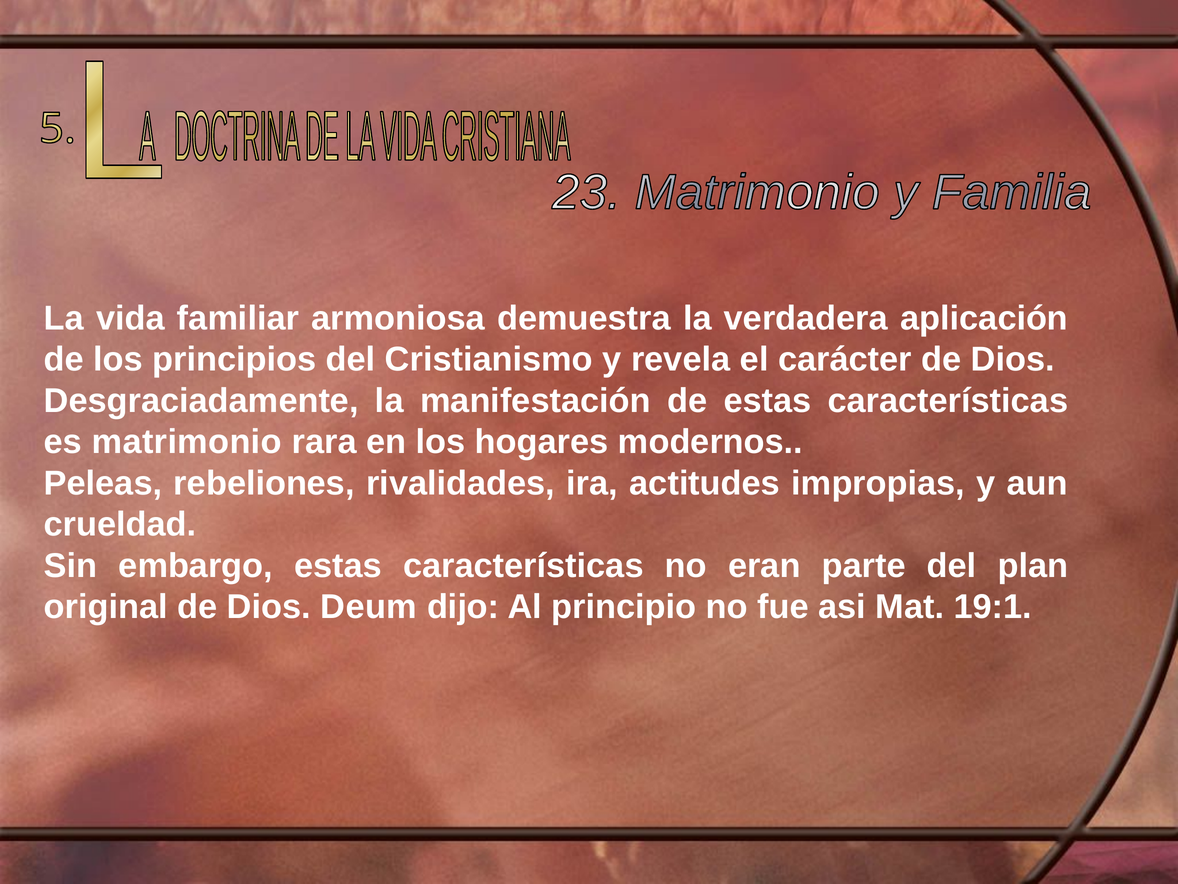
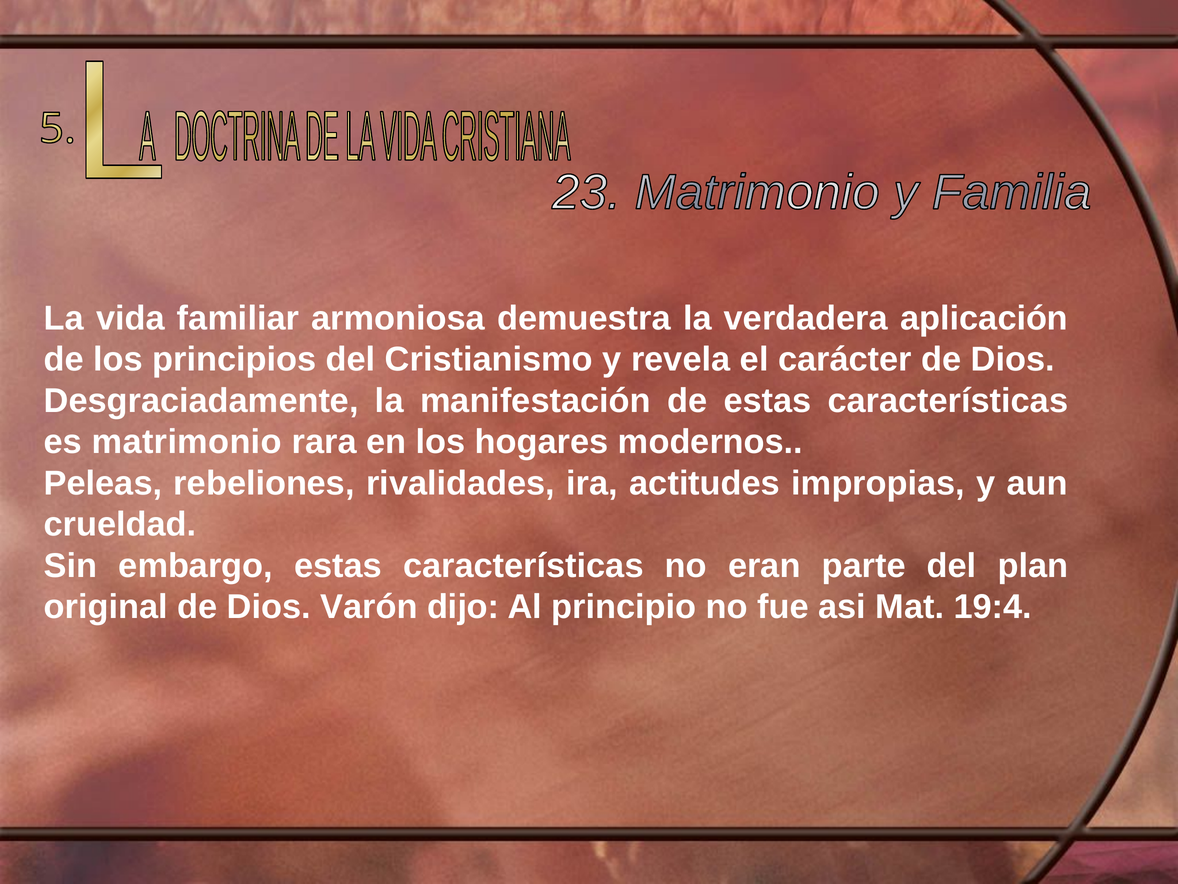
Deum: Deum -> Varón (369, 607)
19:1: 19:1 -> 19:4 (993, 607)
